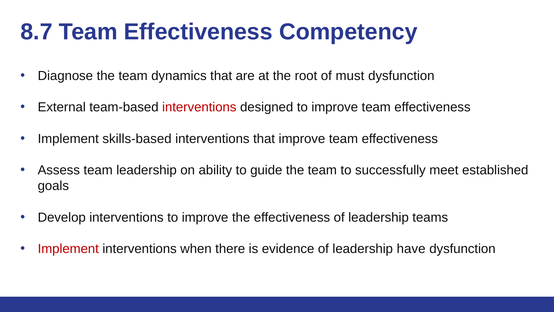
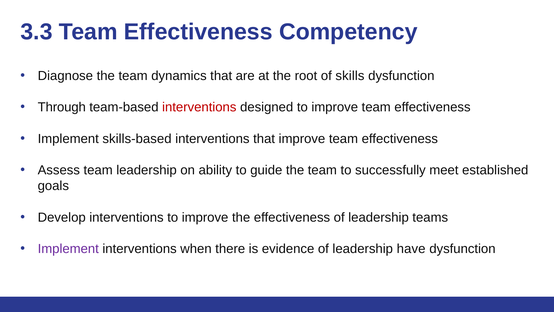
8.7: 8.7 -> 3.3 (37, 32)
must: must -> skills (350, 76)
External: External -> Through (62, 107)
Implement colour: red -> purple (68, 249)
